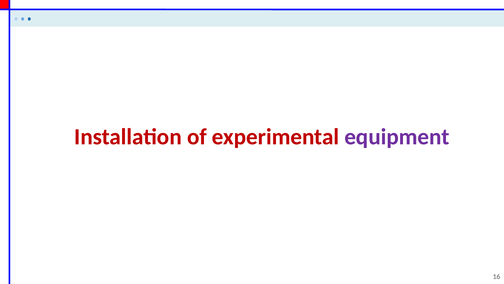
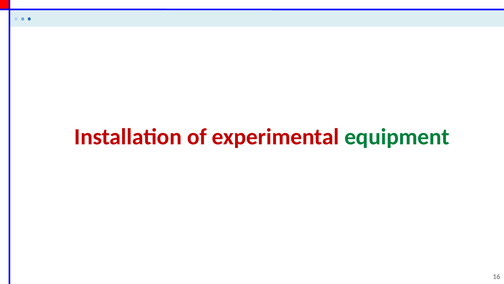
equipment colour: purple -> green (397, 137)
